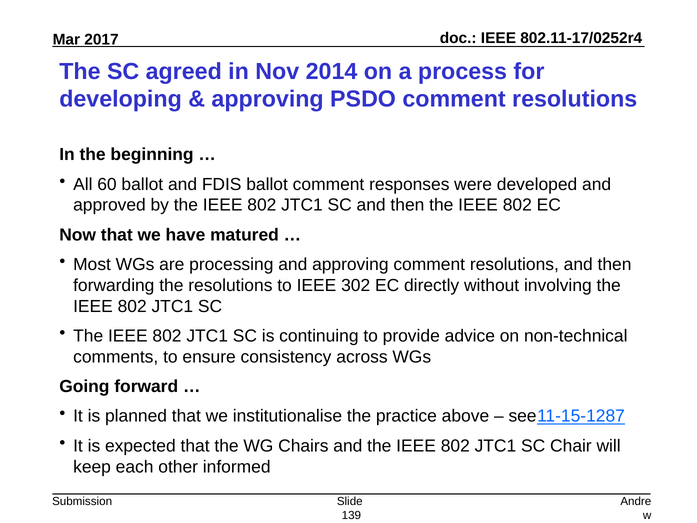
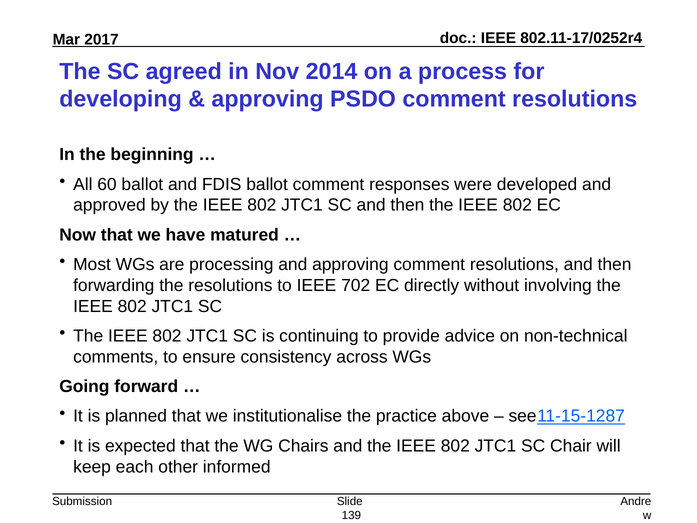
302: 302 -> 702 (356, 285)
